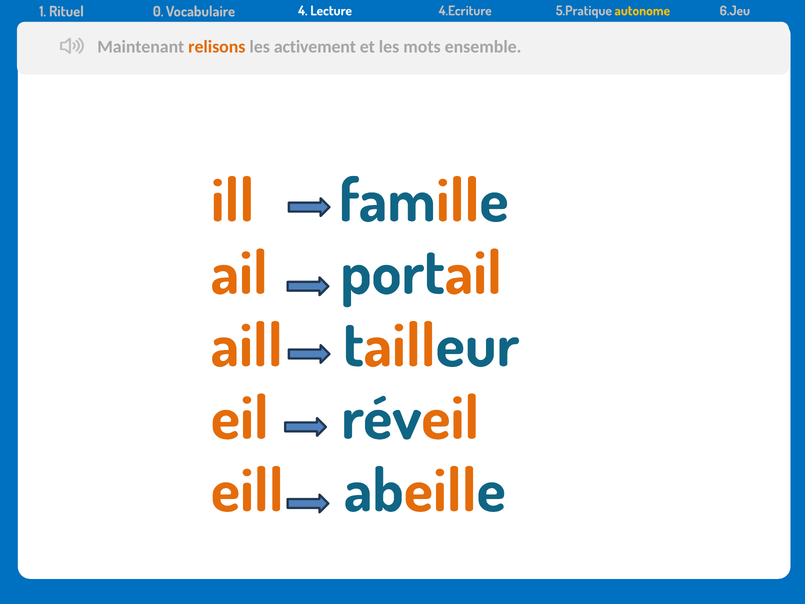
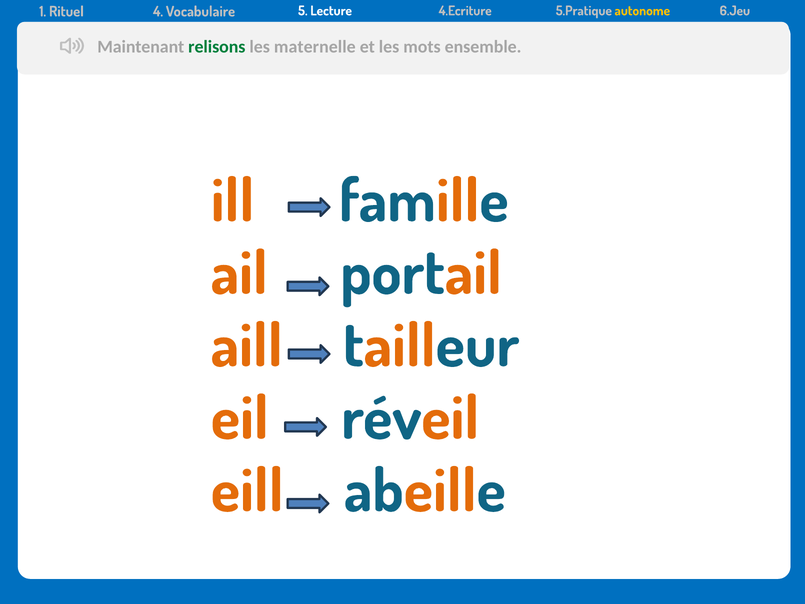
0: 0 -> 4 (158, 12)
4: 4 -> 5 (303, 11)
relisons colour: orange -> green (217, 47)
activement: activement -> maternelle (315, 47)
